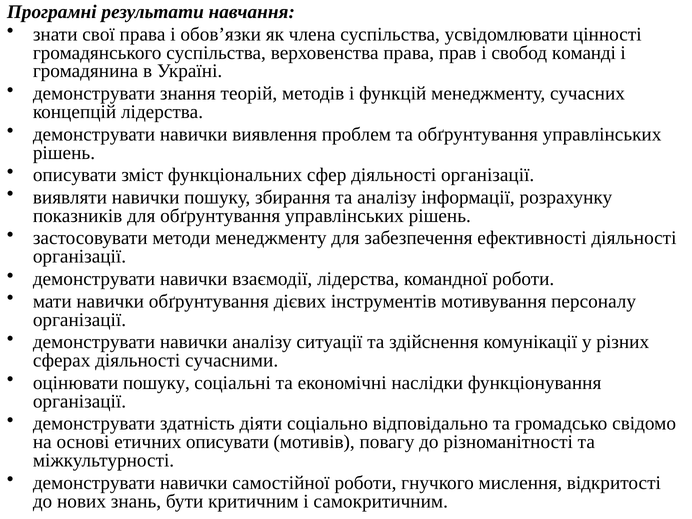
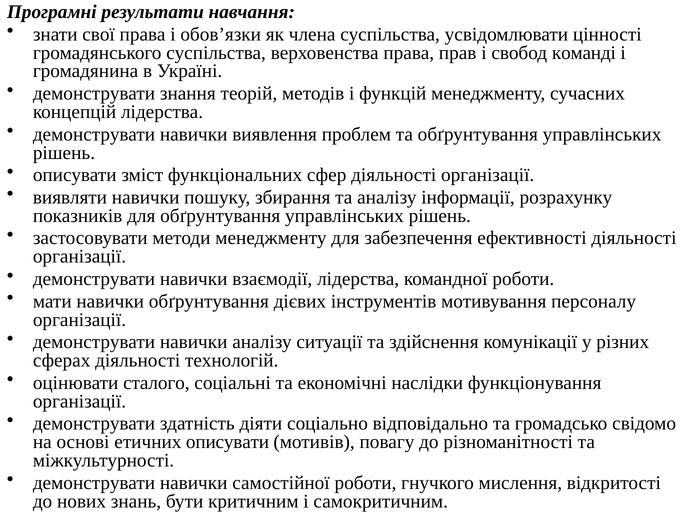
сучасними: сучасними -> технологій (232, 360)
оцінювати пошуку: пошуку -> сталого (156, 383)
